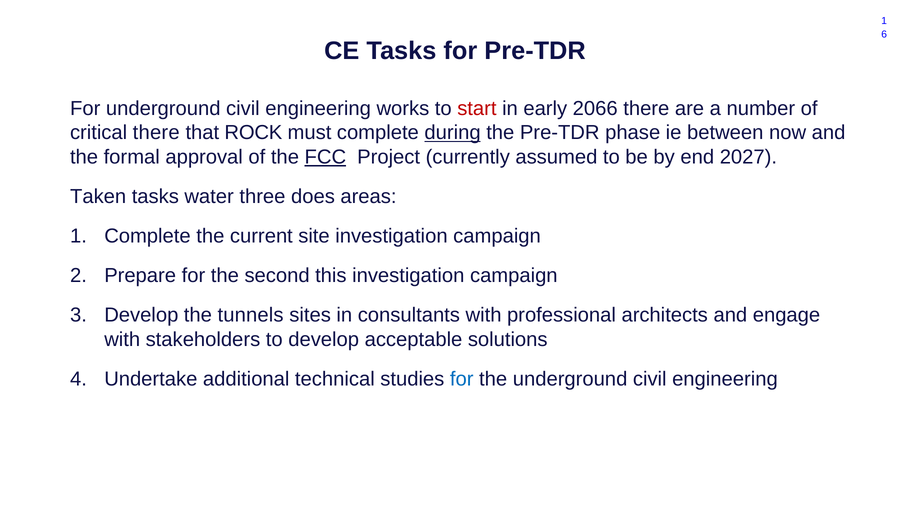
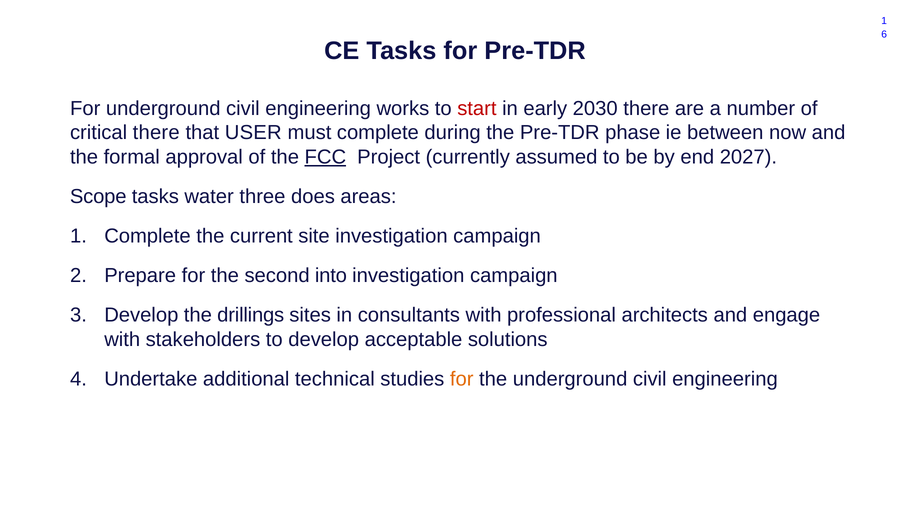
2066: 2066 -> 2030 (595, 108)
ROCK: ROCK -> USER (253, 133)
during underline: present -> none (453, 133)
Taken: Taken -> Scope (98, 197)
this: this -> into (331, 276)
tunnels: tunnels -> drillings (251, 315)
for colour: blue -> orange (462, 379)
